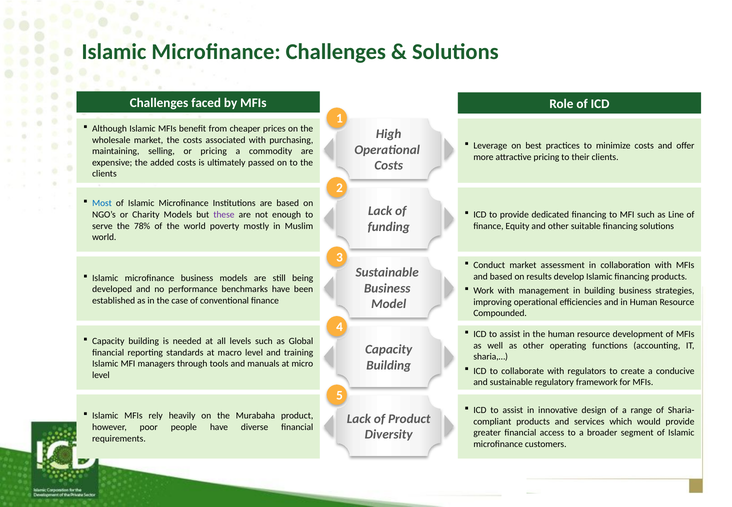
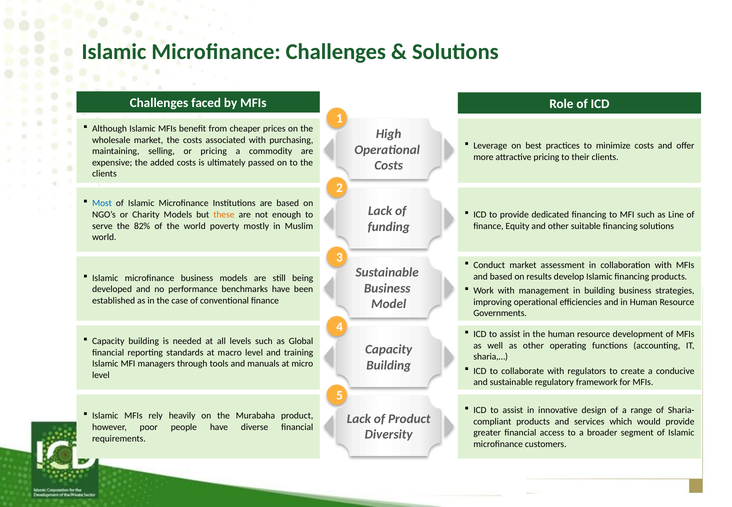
these colour: purple -> orange (224, 215)
78%: 78% -> 82% (142, 226)
Compounded: Compounded -> Governments (500, 313)
